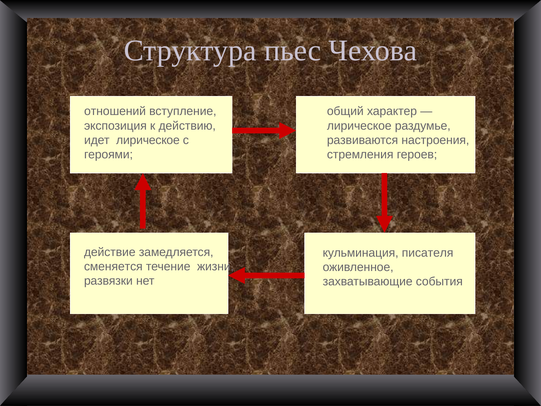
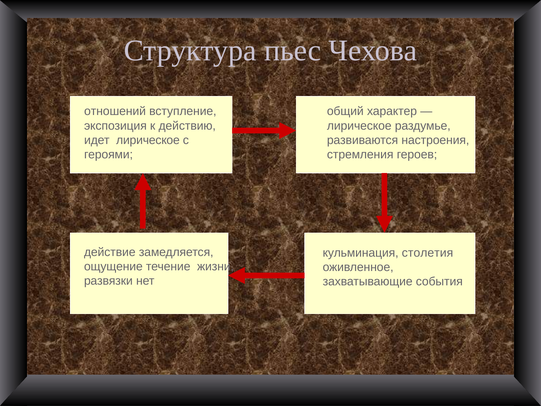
писателя: писателя -> столетия (428, 253)
сменяется: сменяется -> ощущение (113, 266)
